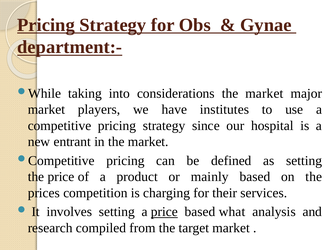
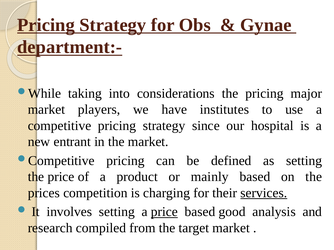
considerations the market: market -> pricing (264, 94)
services underline: none -> present (264, 193)
what: what -> good (232, 212)
